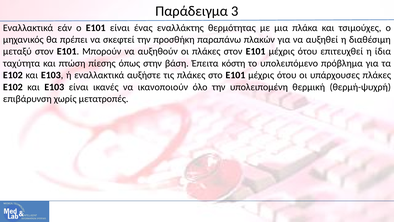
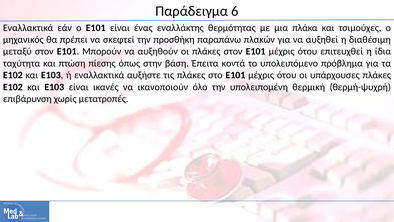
3: 3 -> 6 (235, 11)
κόστη: κόστη -> κοντά (233, 63)
